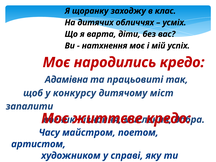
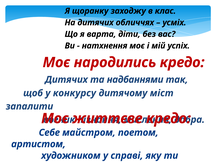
Адамівна: Адамівна -> Дитячих (66, 80)
працьовиті: працьовиті -> надбаннями (135, 80)
Часу: Часу -> Себе (49, 133)
